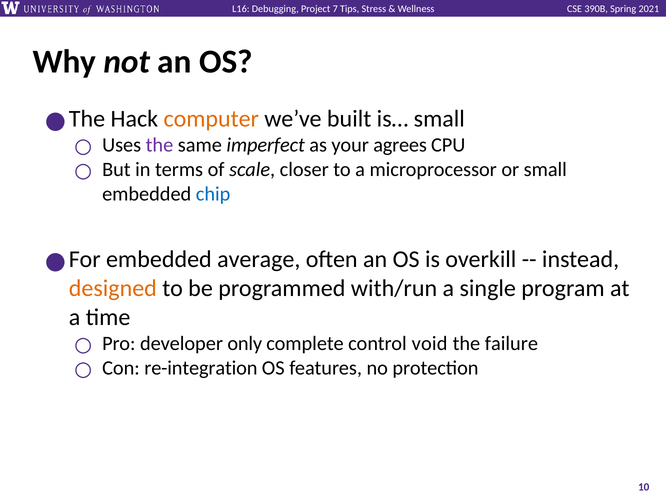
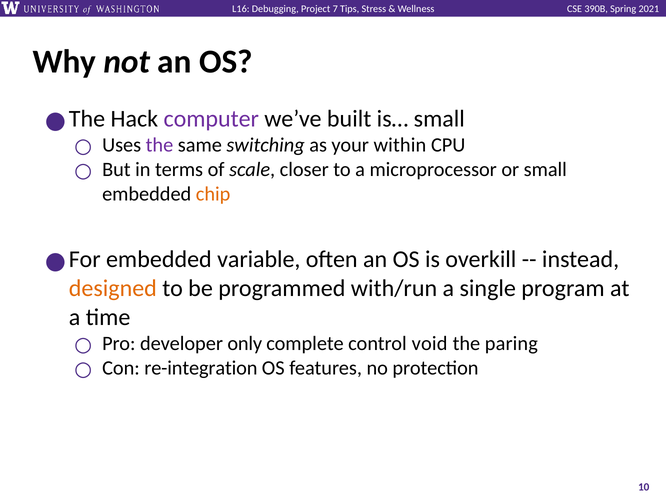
computer colour: orange -> purple (211, 119)
imperfect: imperfect -> switching (266, 145)
agrees: agrees -> within (400, 145)
chip colour: blue -> orange (213, 194)
average: average -> variable (259, 259)
failure: failure -> paring (511, 343)
